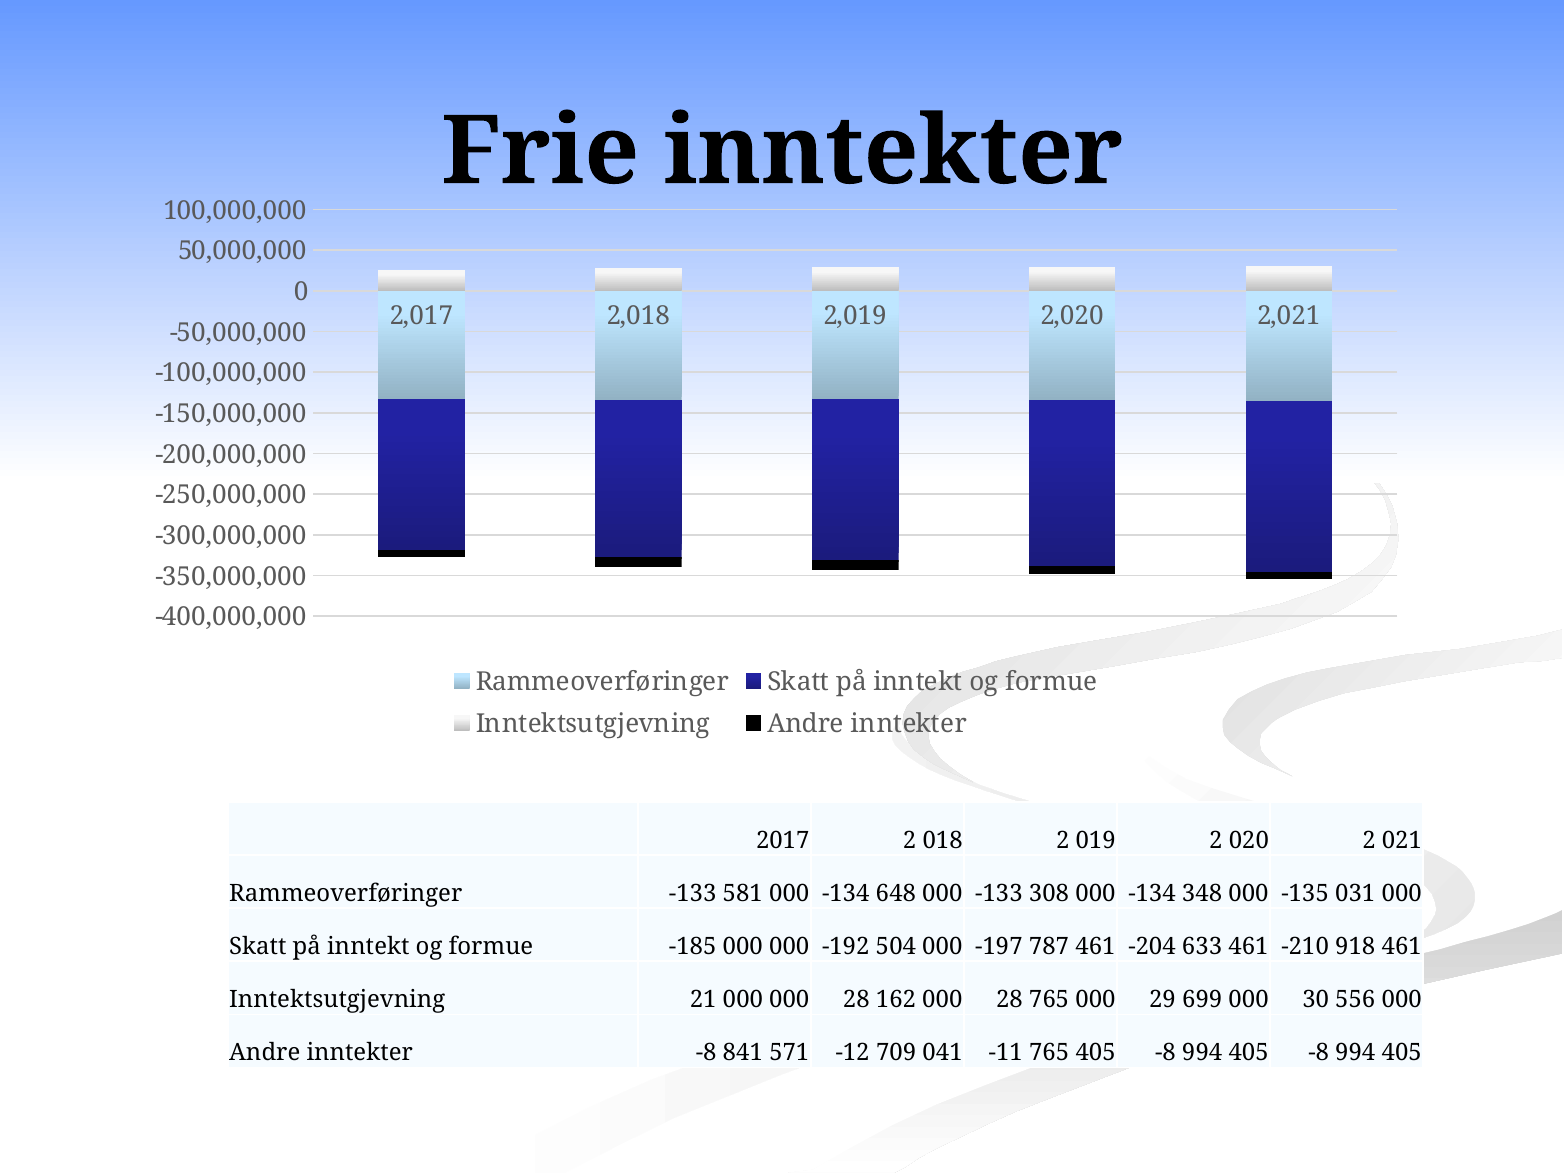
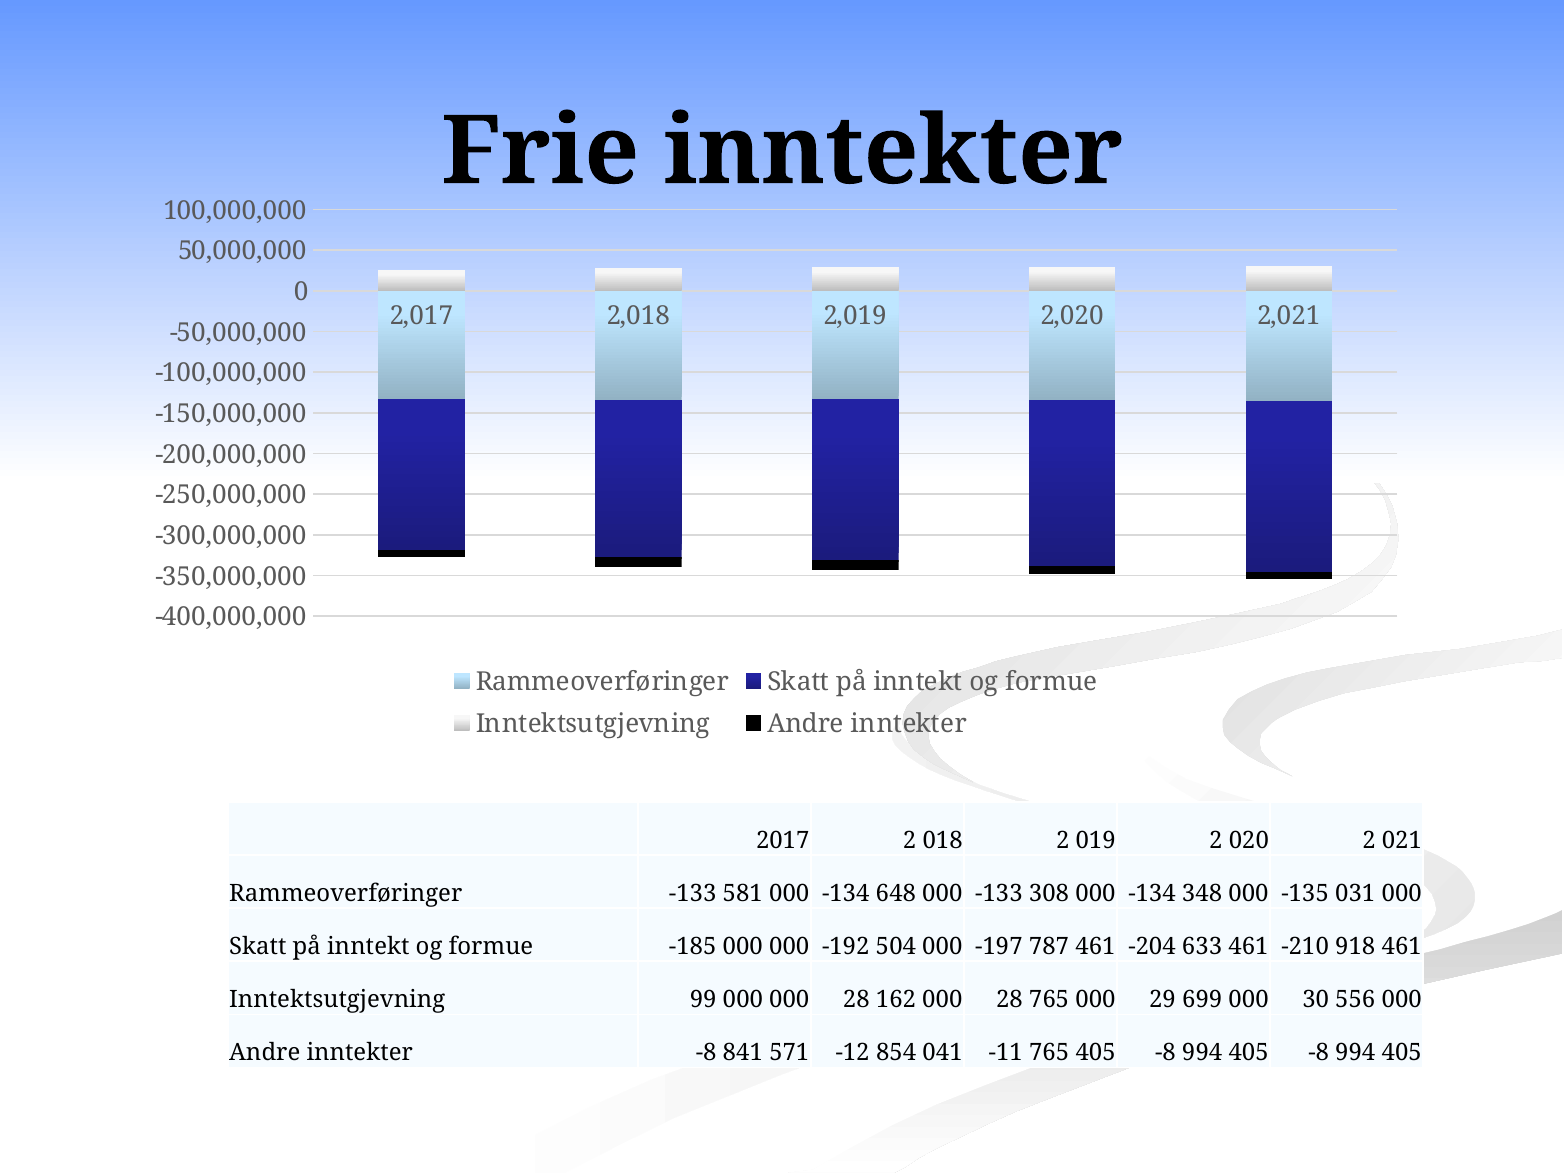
21: 21 -> 99 (703, 999)
709: 709 -> 854 (896, 1052)
